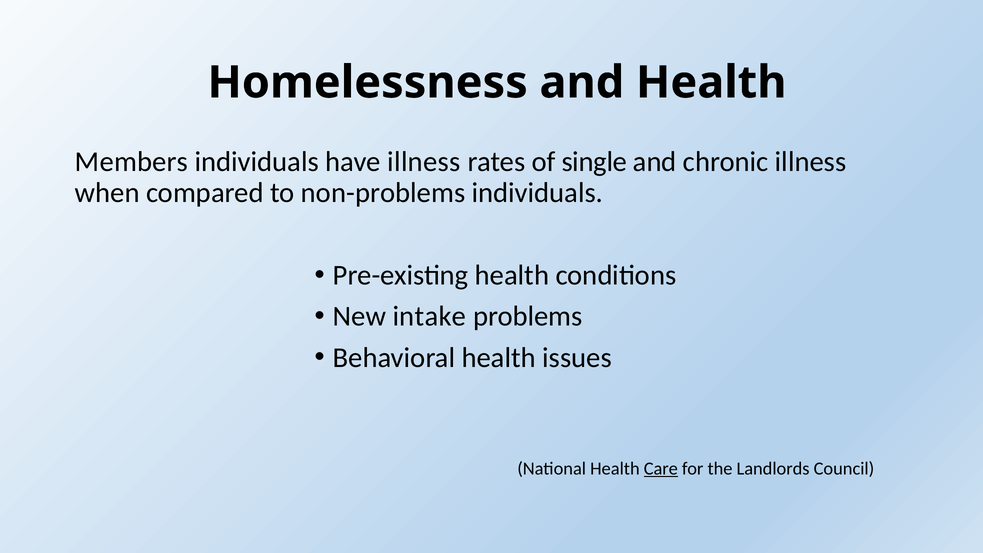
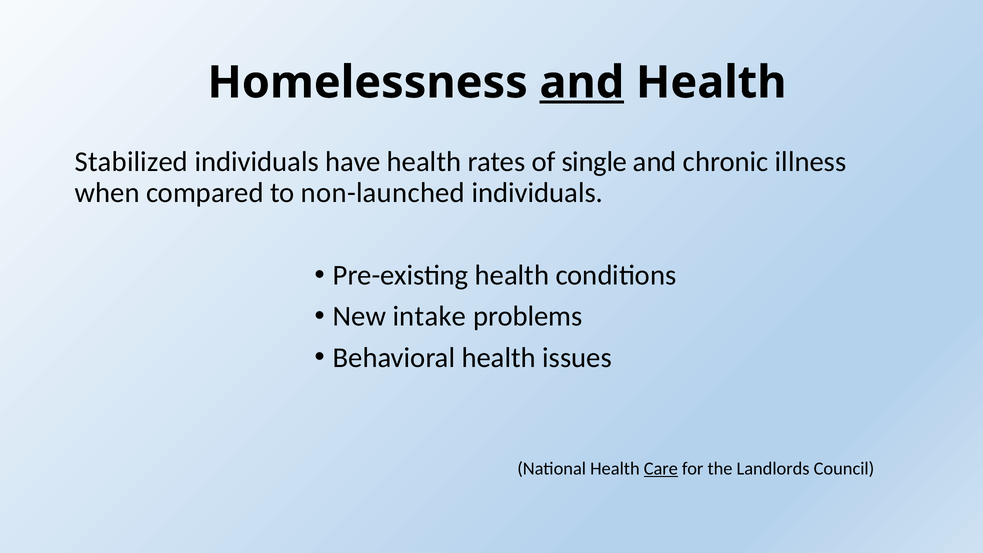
and underline: none -> present (582, 83)
Members: Members -> Stabilized (131, 162)
have illness: illness -> health (424, 162)
non-problems: non-problems -> non-launched (383, 193)
